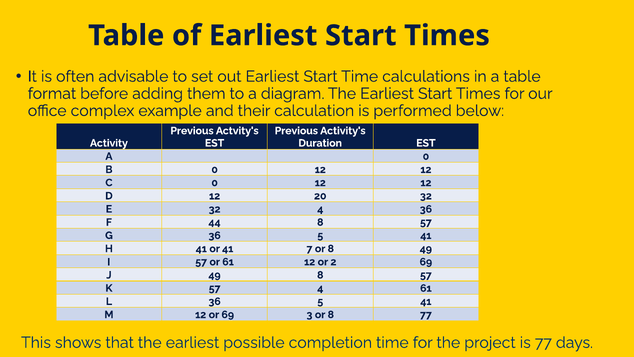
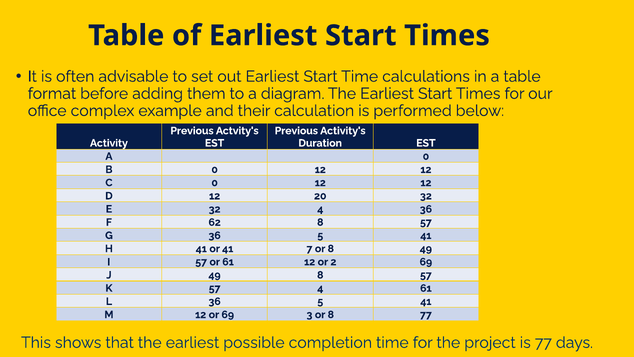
44: 44 -> 62 (215, 222)
